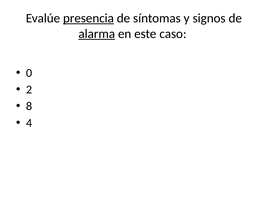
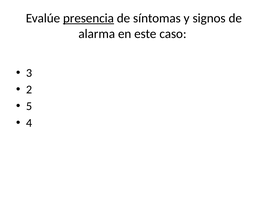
alarma underline: present -> none (97, 34)
0: 0 -> 3 (29, 73)
8: 8 -> 5 (29, 106)
